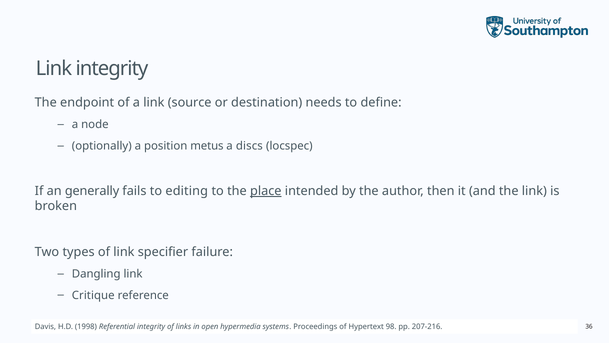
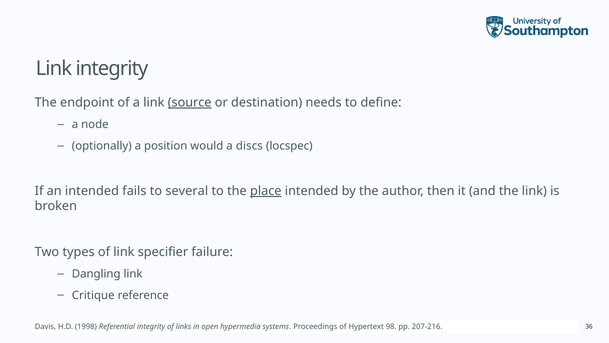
source underline: none -> present (190, 102)
metus: metus -> would (207, 146)
an generally: generally -> intended (92, 191)
editing: editing -> several (187, 191)
